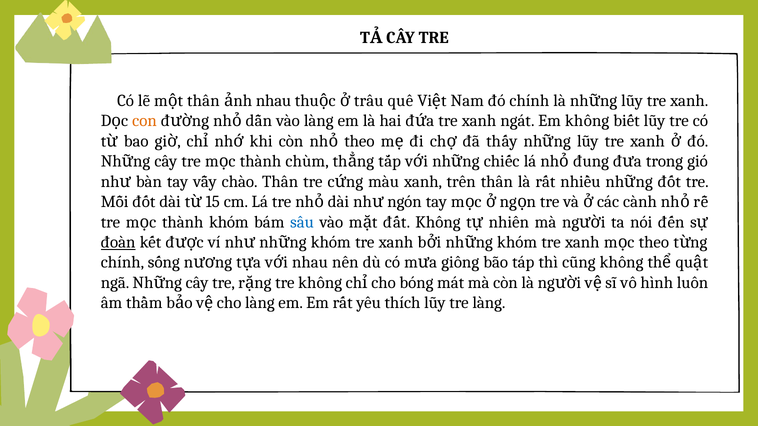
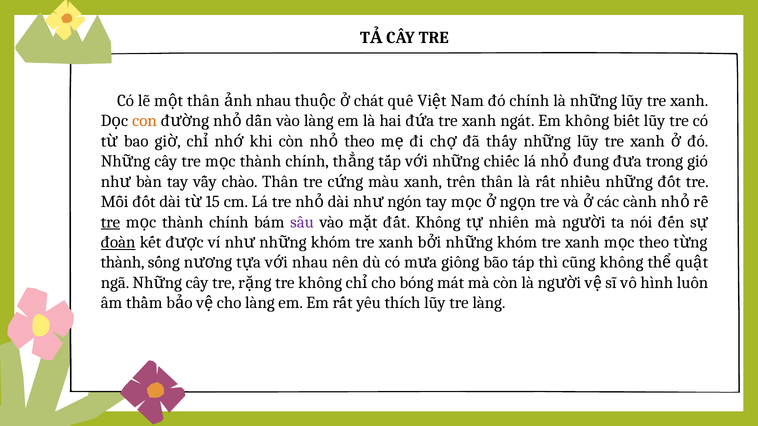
trâu: trâu -> chát (369, 101)
chùm: chùm -> chính (307, 162)
tre underline: none -> present (110, 222)
khóm: khóm -> chính (229, 222)
sâu colour: blue -> purple (302, 222)
chính: chính -> thành (123, 263)
